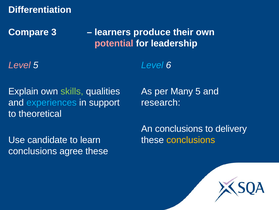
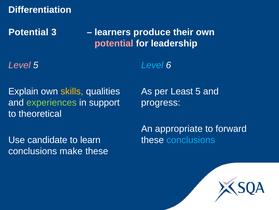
Compare: Compare -> Potential (28, 32)
skills colour: light green -> yellow (72, 91)
Many: Many -> Least (182, 91)
experiences colour: light blue -> light green (52, 102)
research: research -> progress (161, 102)
An conclusions: conclusions -> appropriate (179, 128)
delivery: delivery -> forward (231, 128)
conclusions colour: yellow -> light blue (191, 139)
agree: agree -> make (71, 151)
